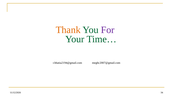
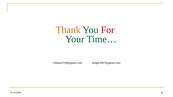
For colour: purple -> red (108, 30)
